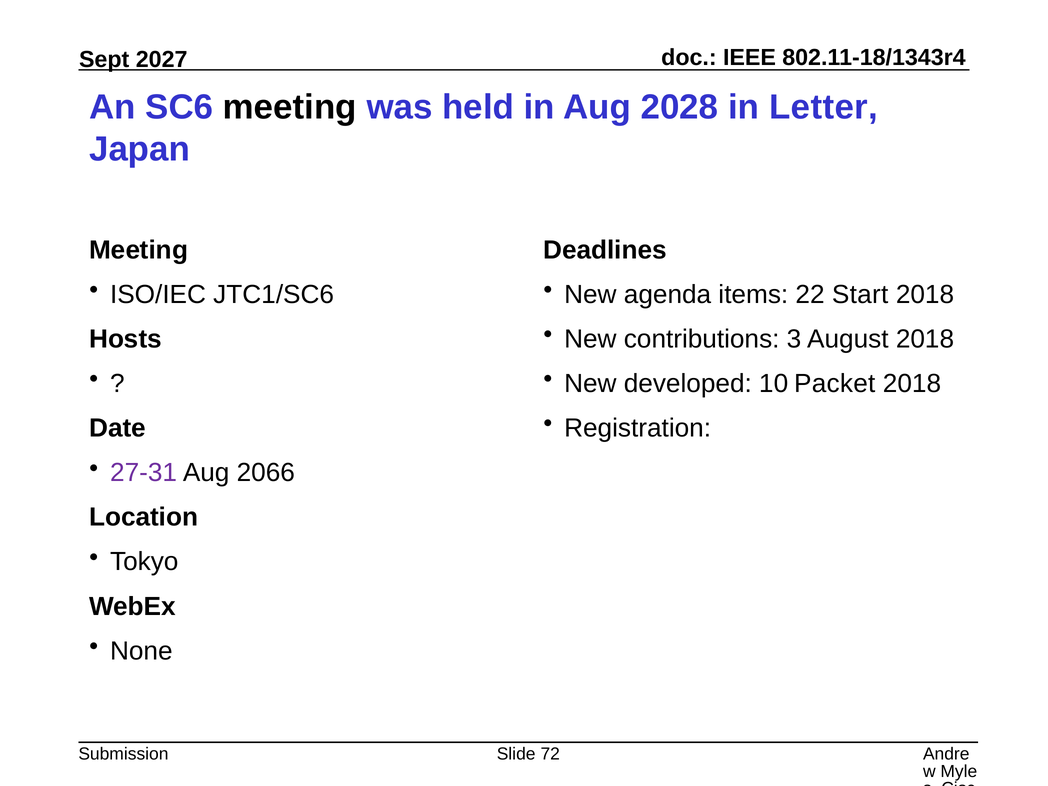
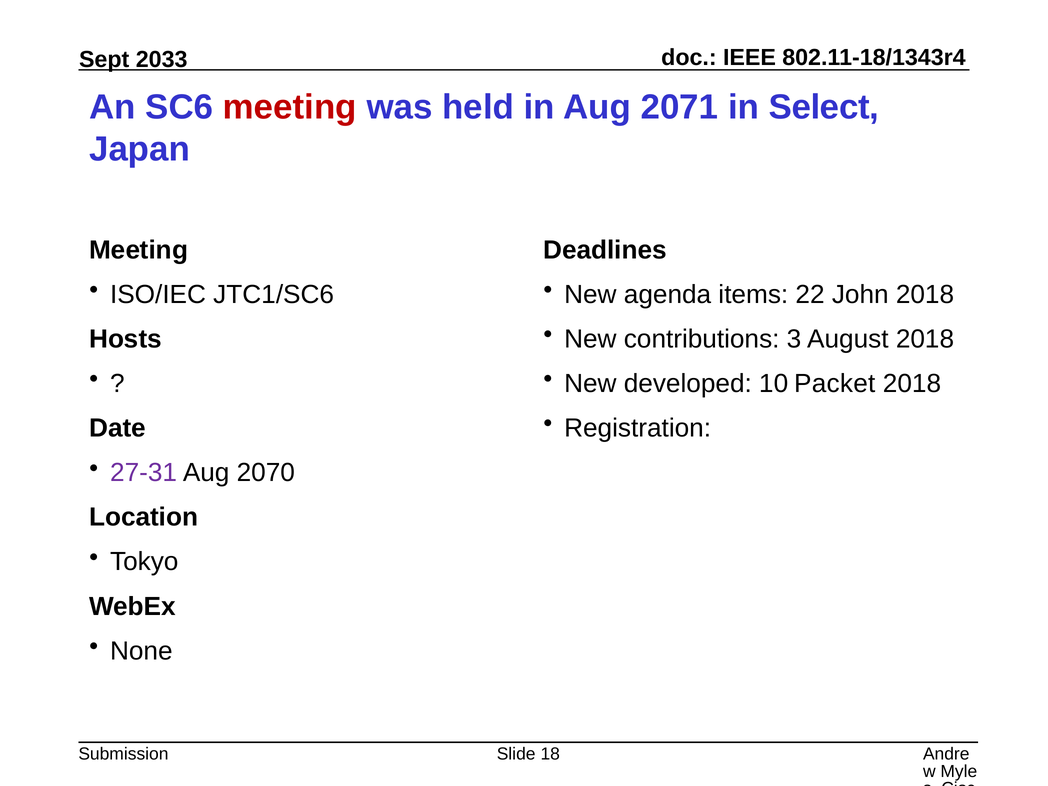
2027: 2027 -> 2033 (162, 60)
meeting colour: black -> red (290, 107)
2028: 2028 -> 2071 (679, 107)
Letter: Letter -> Select (824, 107)
Start: Start -> John (860, 294)
2066: 2066 -> 2070 (266, 473)
72: 72 -> 18 (550, 754)
